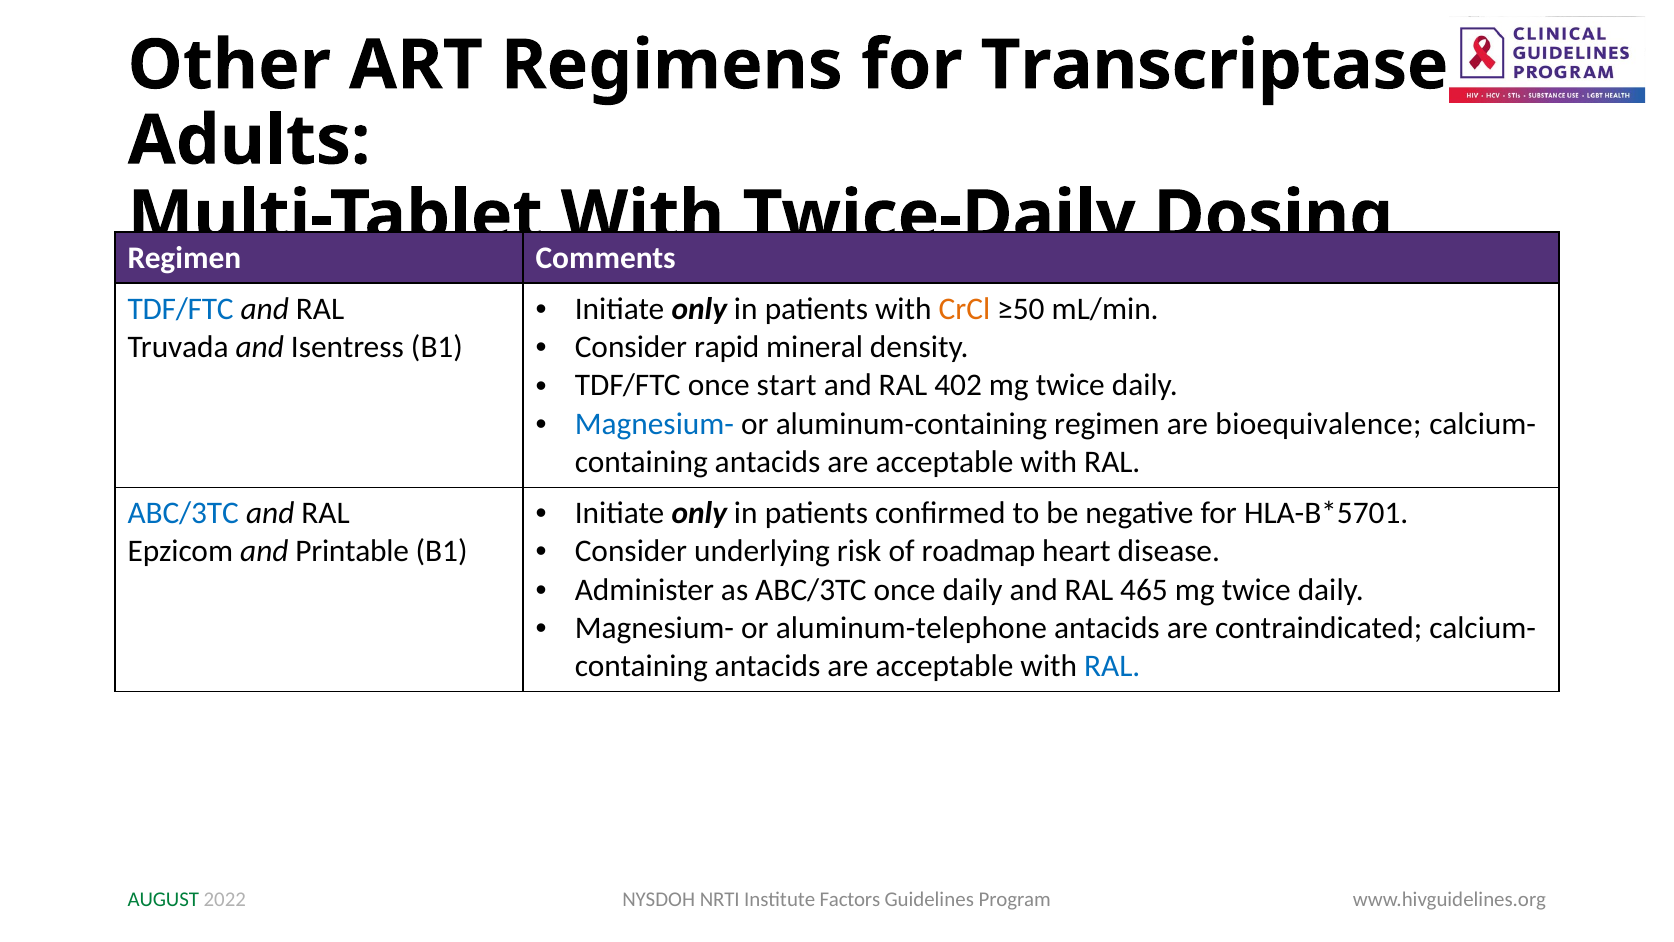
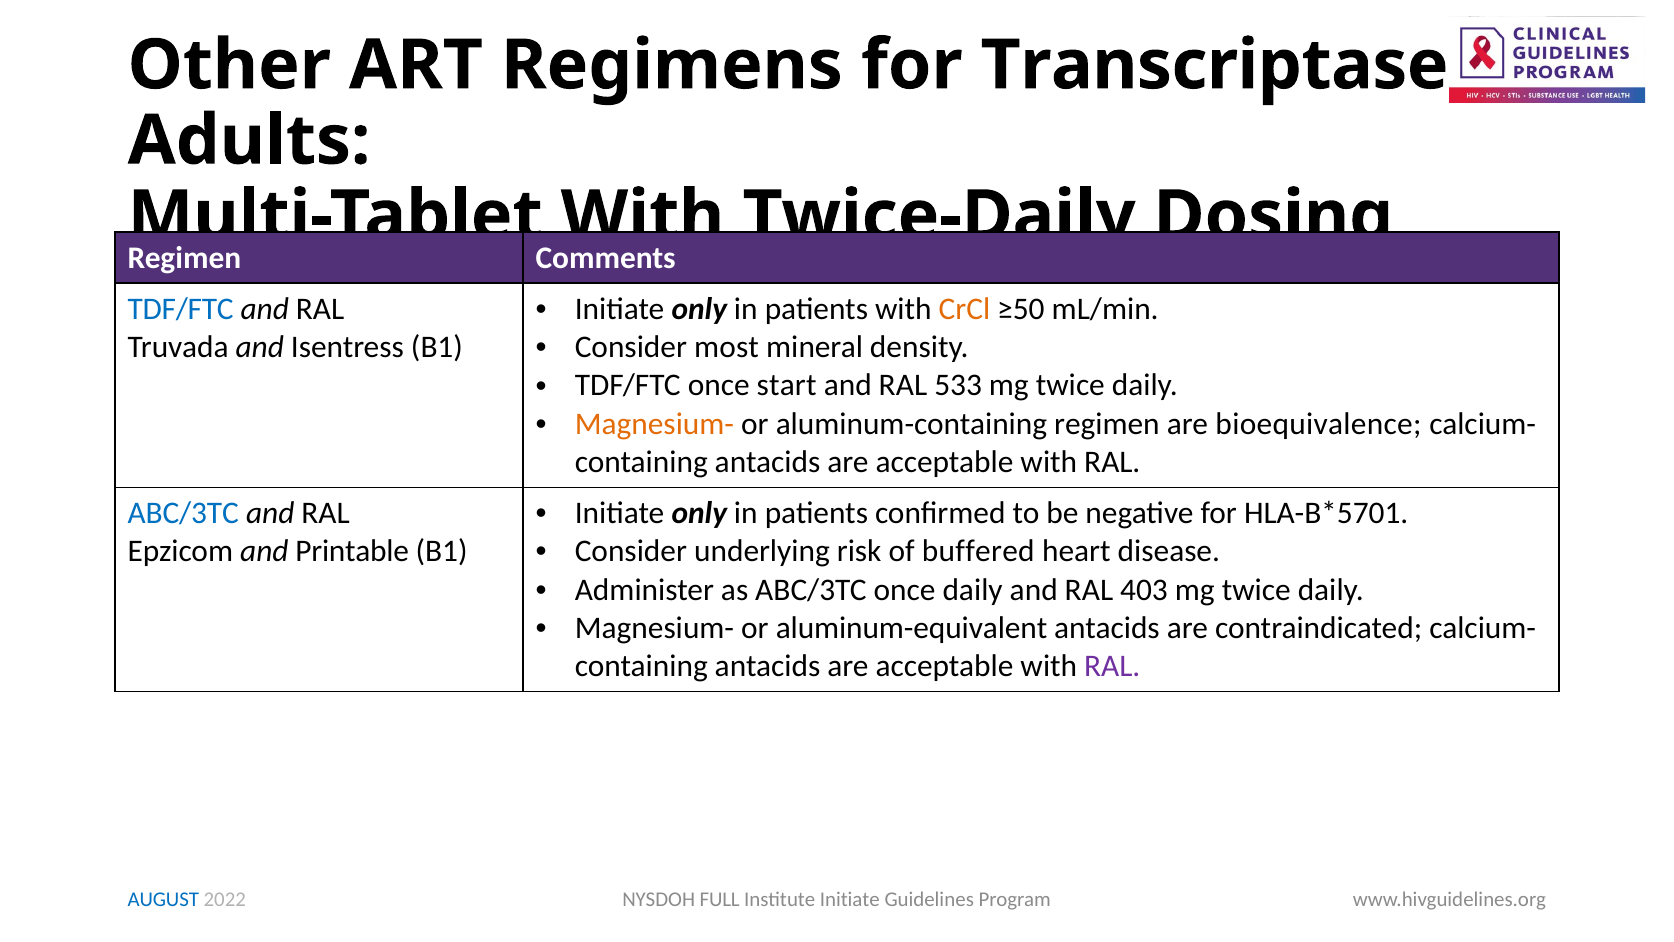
rapid: rapid -> most (727, 347)
402: 402 -> 533 (958, 385)
Magnesium- colour: blue -> orange (654, 424)
roadmap: roadmap -> buffered (978, 551)
465: 465 -> 403 (1144, 590)
aluminum-telephone: aluminum-telephone -> aluminum-equivalent (912, 628)
RAL colour: blue -> purple (1112, 666)
NRTI: NRTI -> FULL (720, 899)
Institute Factors: Factors -> Initiate (850, 899)
AUGUST colour: green -> blue (163, 899)
